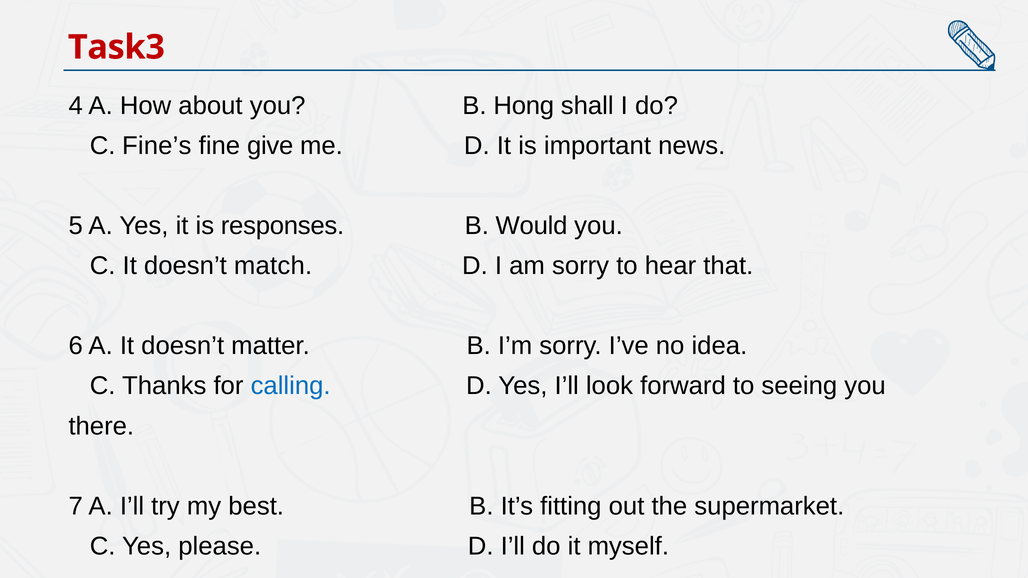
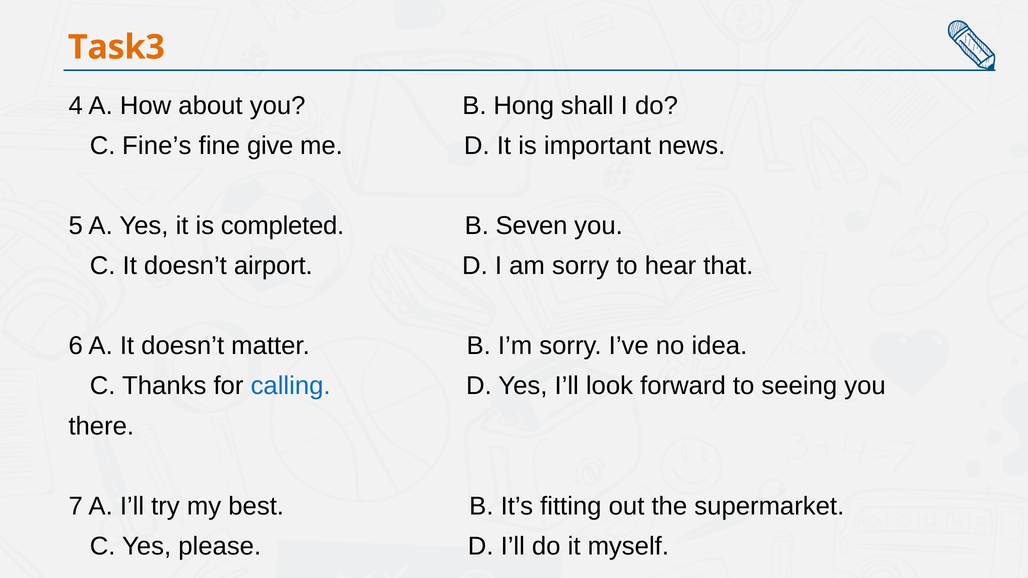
Task3 colour: red -> orange (116, 47)
responses: responses -> completed (283, 226)
Would: Would -> Seven (532, 226)
match: match -> airport (273, 266)
